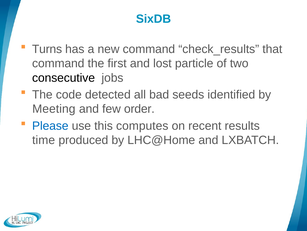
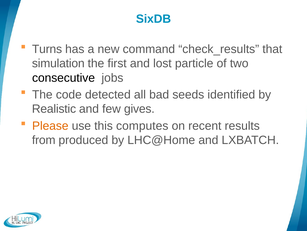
command: command -> simulation (58, 63)
Meeting: Meeting -> Realistic (54, 109)
order: order -> gives (139, 109)
Please colour: blue -> orange (50, 125)
time: time -> from (44, 140)
